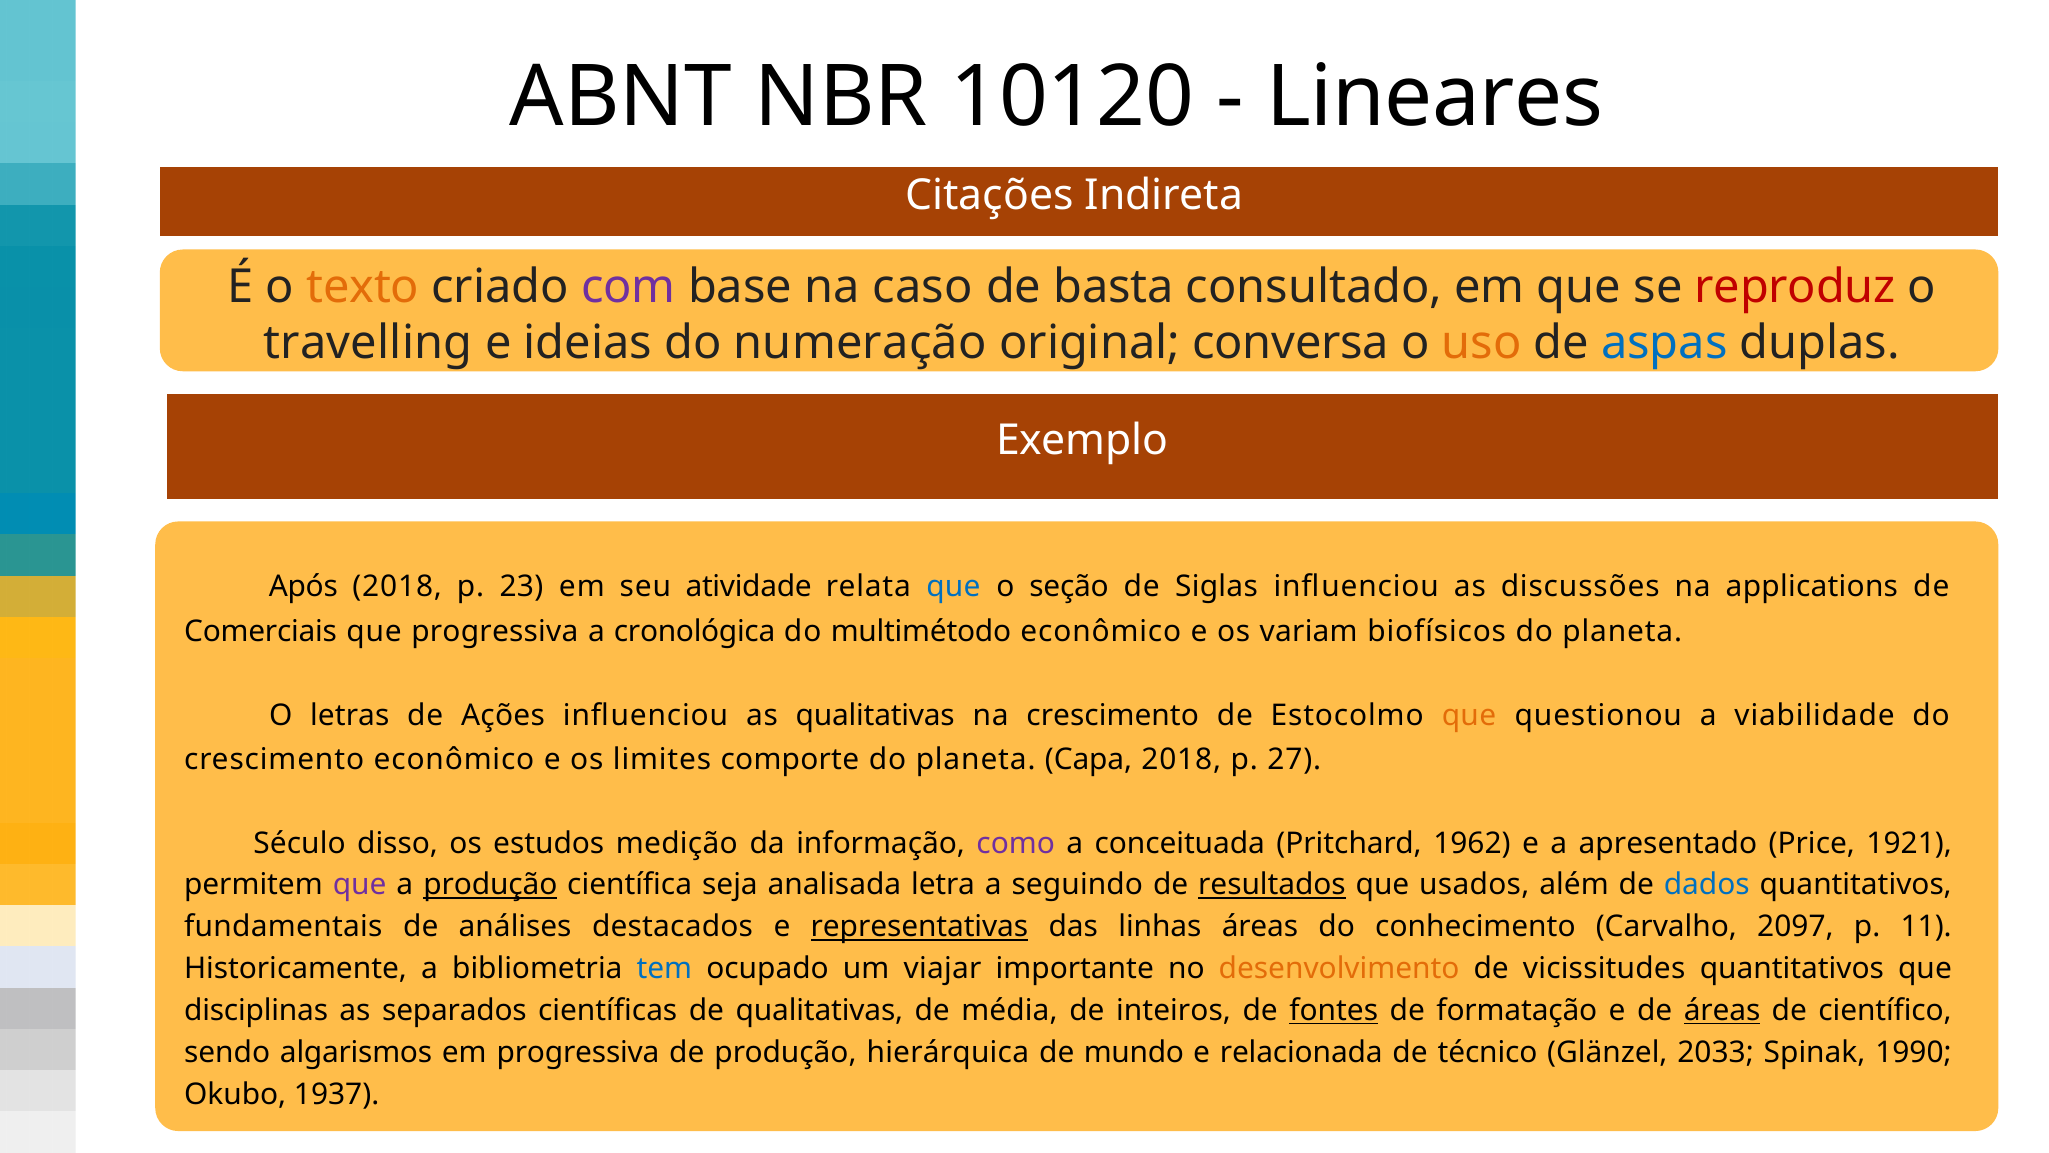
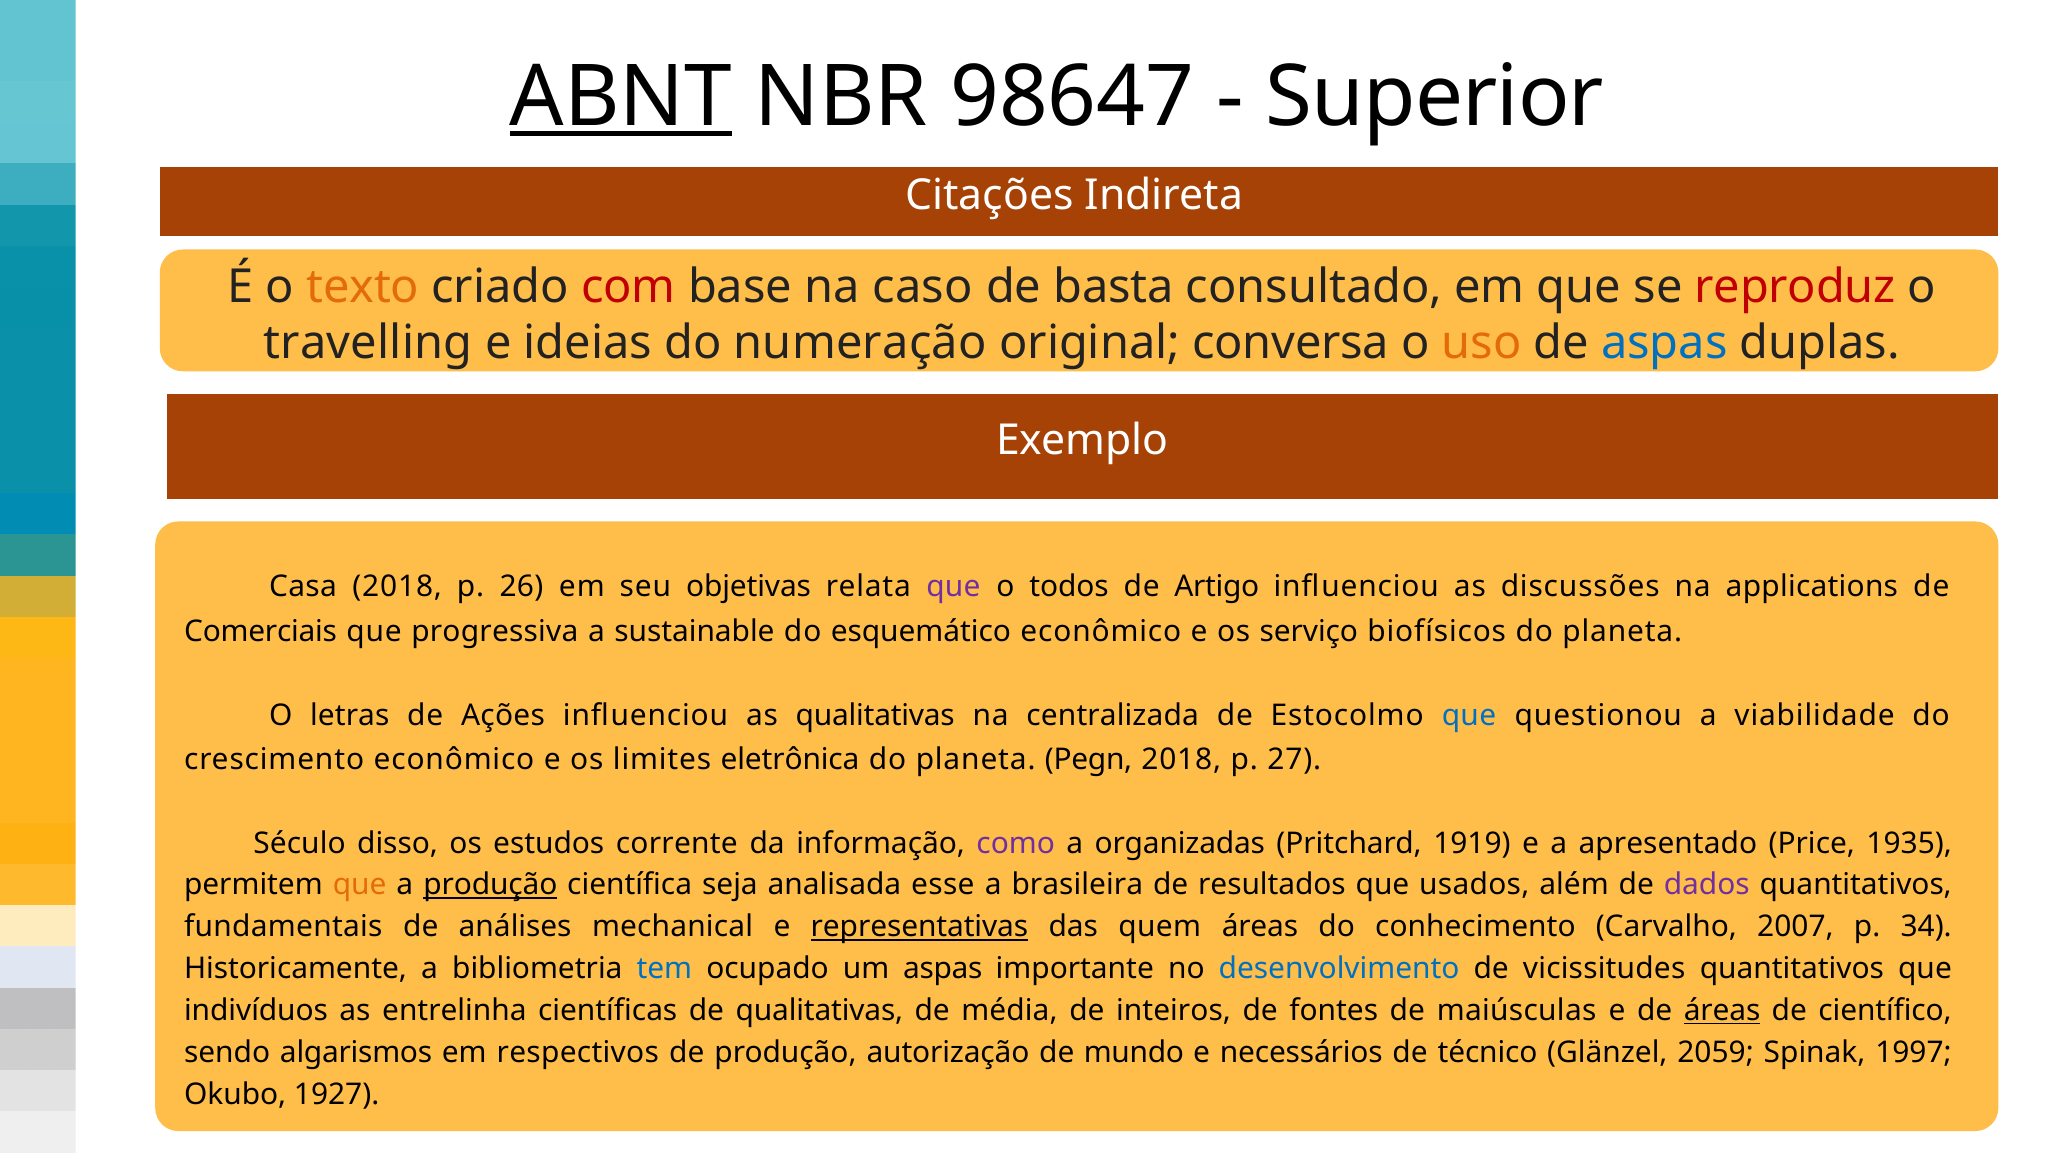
ABNT underline: none -> present (621, 97)
10120: 10120 -> 98647 (1072, 97)
Lineares: Lineares -> Superior (1435, 97)
com colour: purple -> red (628, 287)
Após: Após -> Casa (303, 587)
23: 23 -> 26 (521, 587)
atividade: atividade -> objetivas (749, 587)
que colour: blue -> purple (953, 587)
seção: seção -> todos (1069, 587)
Siglas: Siglas -> Artigo (1217, 587)
cronológica: cronológica -> sustainable (694, 632)
multimétodo: multimétodo -> esquemático (921, 632)
variam: variam -> serviço (1309, 632)
na crescimento: crescimento -> centralizada (1113, 715)
que colour: orange -> blue (1469, 715)
comporte: comporte -> eletrônica (790, 760)
Capa: Capa -> Pegn (1089, 760)
medição: medição -> corrente (677, 843)
conceituada: conceituada -> organizadas (1180, 843)
1962: 1962 -> 1919 (1472, 843)
1921: 1921 -> 1935 (1909, 843)
que colour: purple -> orange (360, 885)
letra: letra -> esse (943, 885)
seguindo: seguindo -> brasileira (1077, 885)
resultados underline: present -> none (1272, 885)
dados colour: blue -> purple (1707, 885)
destacados: destacados -> mechanical (673, 927)
linhas: linhas -> quem (1160, 927)
2097: 2097 -> 2007 (1795, 927)
11: 11 -> 34 (1926, 927)
um viajar: viajar -> aspas (943, 968)
desenvolvimento colour: orange -> blue (1339, 968)
disciplinas: disciplinas -> indivíduos (256, 1010)
separados: separados -> entrelinha (454, 1010)
fontes underline: present -> none (1334, 1010)
formatação: formatação -> maiúsculas (1517, 1010)
em progressiva: progressiva -> respectivos (578, 1052)
hierárquica: hierárquica -> autorização (948, 1052)
relacionada: relacionada -> necessários (1301, 1052)
2033: 2033 -> 2059 (1716, 1052)
1990: 1990 -> 1997 (1913, 1052)
1937: 1937 -> 1927 (337, 1094)
